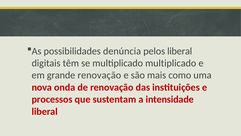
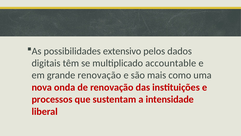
denúncia: denúncia -> extensivo (122, 51)
pelos liberal: liberal -> dados (180, 51)
multiplicado multiplicado: multiplicado -> accountable (171, 63)
